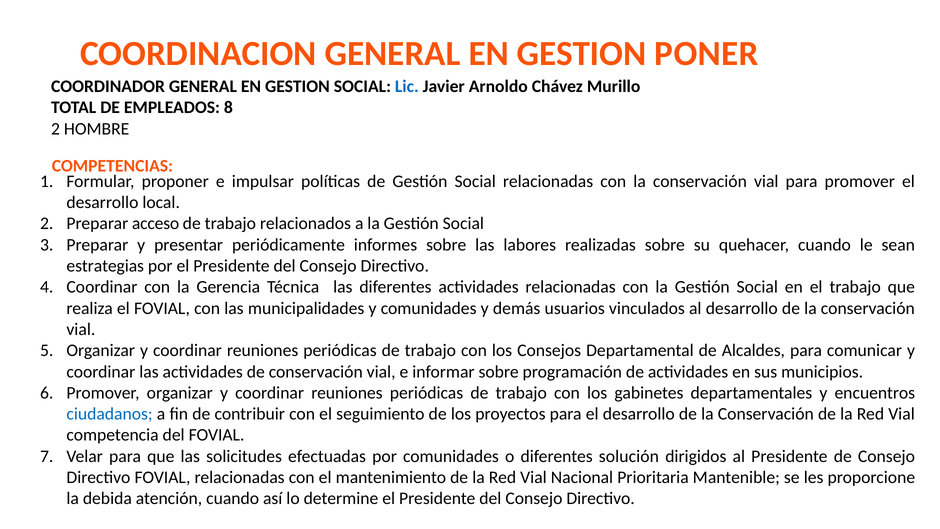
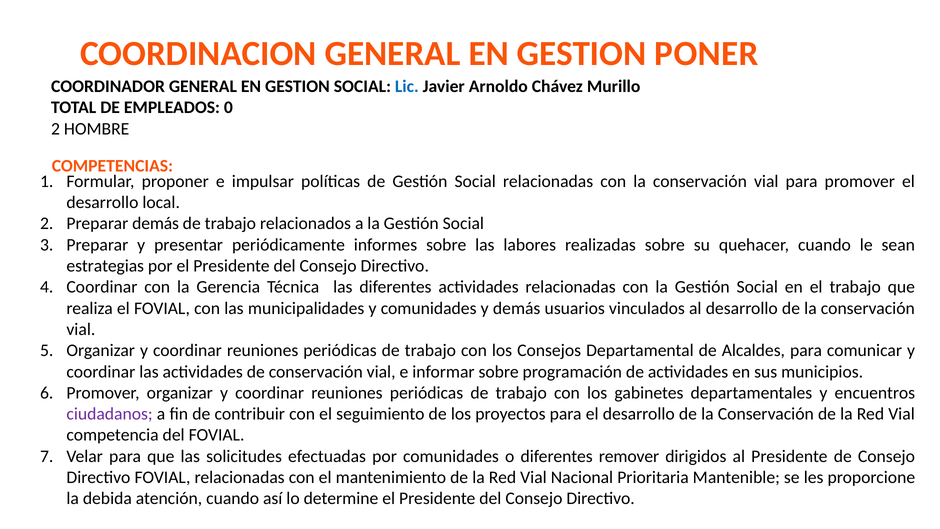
8: 8 -> 0 (228, 108)
Preparar acceso: acceso -> demás (156, 223)
ciudadanos colour: blue -> purple (110, 414)
solución: solución -> remover (629, 456)
